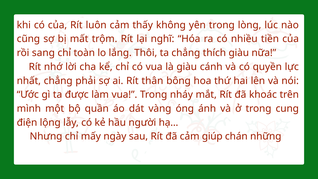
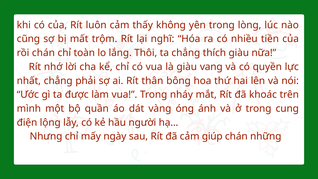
rồi sang: sang -> chán (43, 53)
cánh: cánh -> vang (211, 67)
